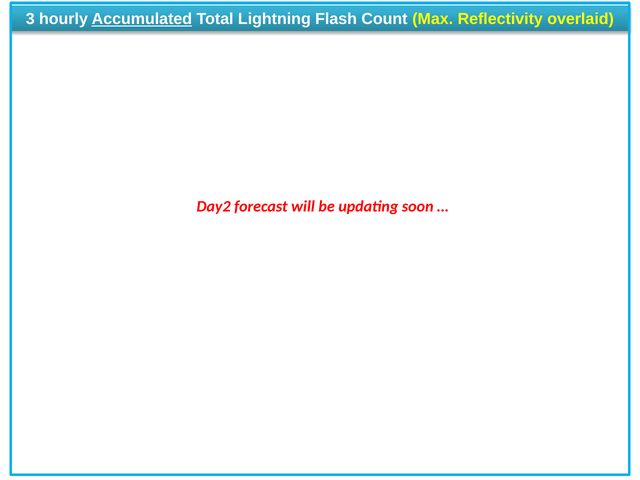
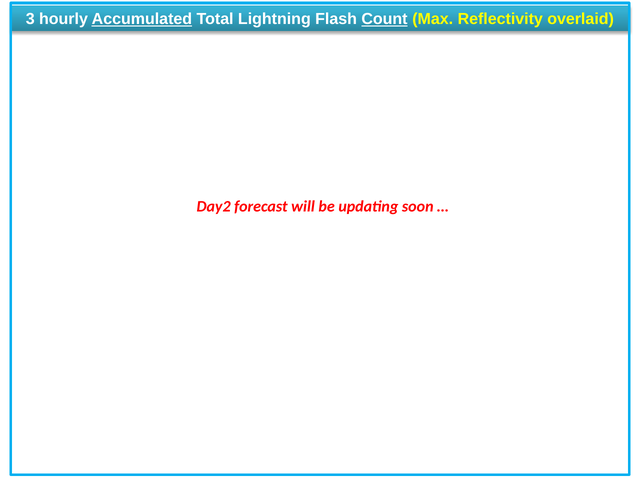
Count underline: none -> present (384, 19)
